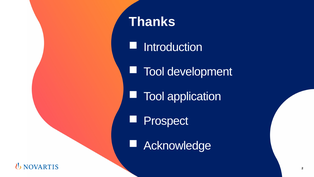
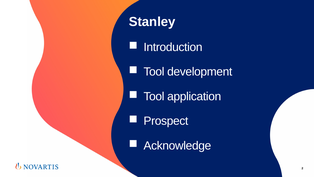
Thanks: Thanks -> Stanley (152, 22)
